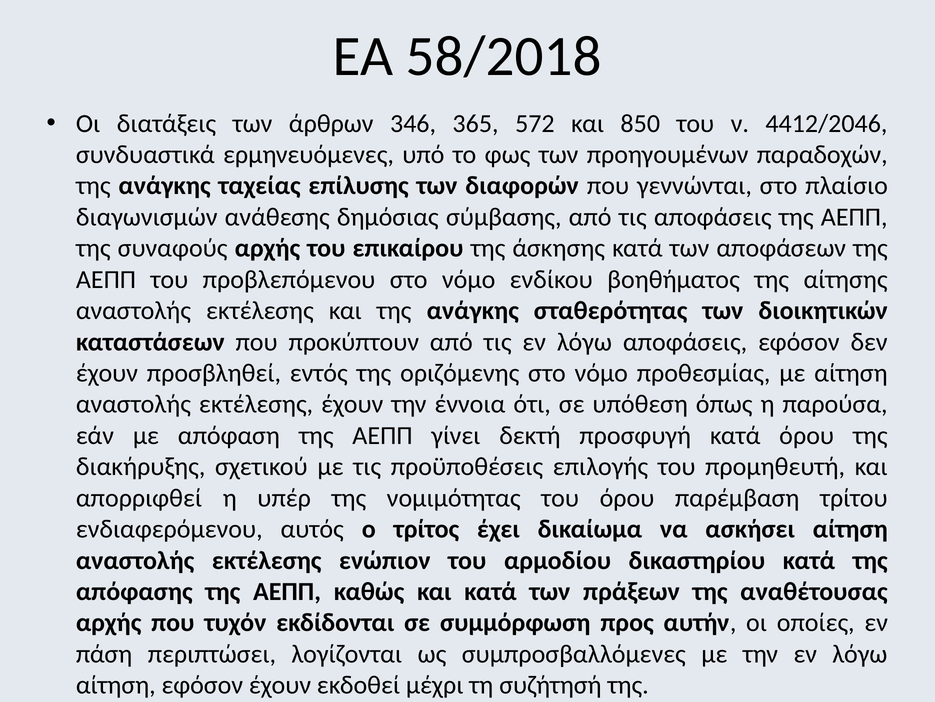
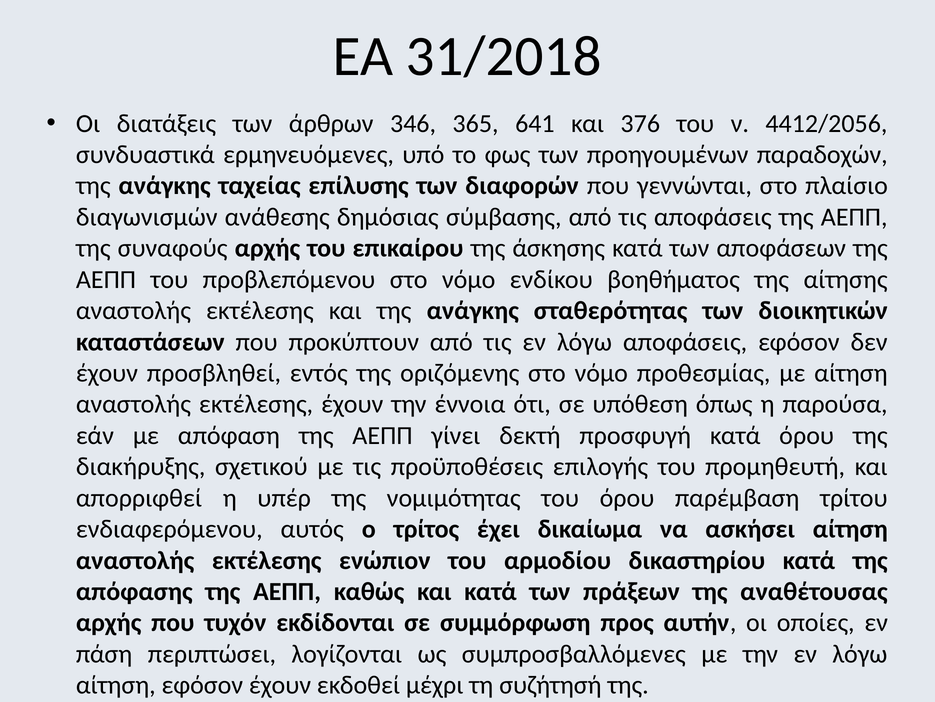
58/2018: 58/2018 -> 31/2018 (504, 56)
572: 572 -> 641 (535, 123)
850: 850 -> 376 (640, 123)
4412/2046: 4412/2046 -> 4412/2056 (826, 123)
